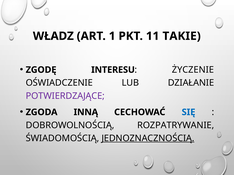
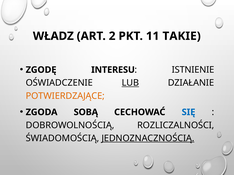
1: 1 -> 2 (112, 36)
ŻYCZENIE: ŻYCZENIE -> ISTNIENIE (193, 70)
LUB underline: none -> present (130, 83)
POTWIERDZAJĄCE colour: purple -> orange (65, 96)
INNĄ: INNĄ -> SOBĄ (86, 112)
ROZPATRYWANIE: ROZPATRYWANIE -> ROZLICZALNOŚCI (176, 126)
